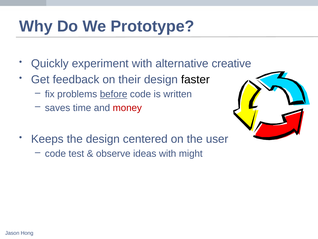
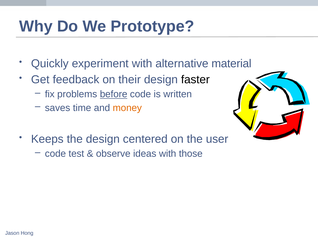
creative: creative -> material (231, 63)
money colour: red -> orange (127, 108)
might: might -> those (191, 153)
